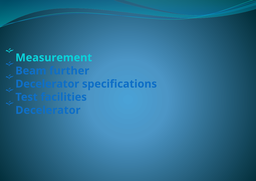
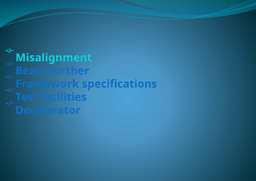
Measurement: Measurement -> Misalignment (54, 58)
Decelerator: Decelerator -> Framework (47, 84)
